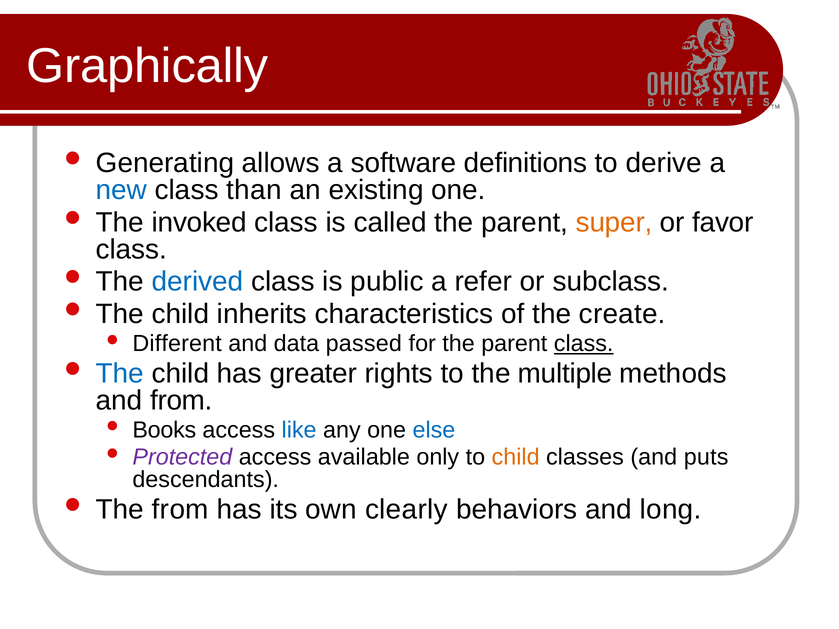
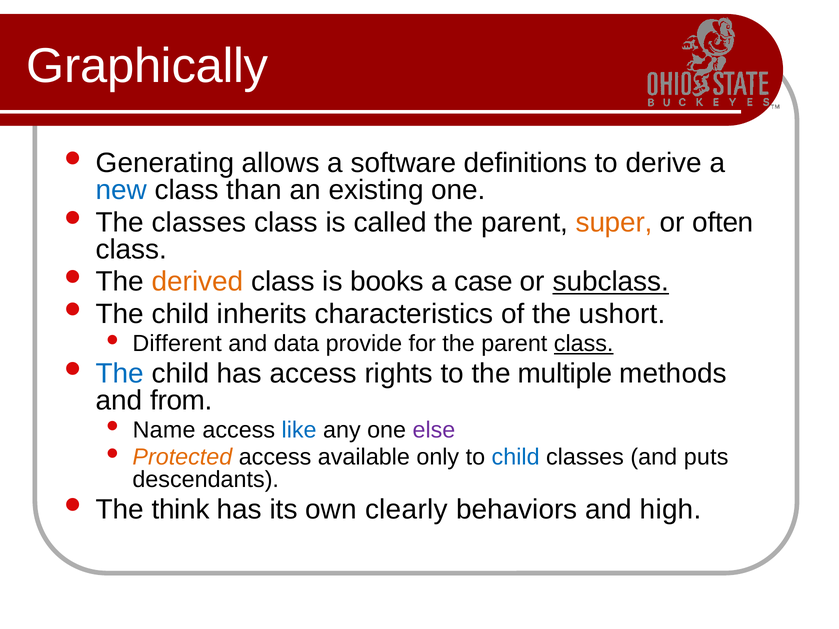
The invoked: invoked -> classes (199, 223)
favor: favor -> often (723, 223)
derived colour: blue -> orange (198, 282)
public: public -> books (387, 282)
refer: refer -> case (483, 282)
subclass underline: none -> present (611, 282)
create: create -> ushort (622, 314)
passed: passed -> provide (364, 344)
has greater: greater -> access (313, 374)
Books: Books -> Name (164, 430)
else colour: blue -> purple (434, 430)
Protected colour: purple -> orange (182, 457)
child colour: orange -> blue (516, 457)
The from: from -> think (181, 510)
long: long -> high (671, 510)
